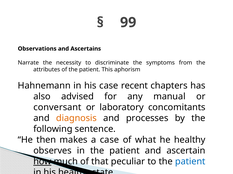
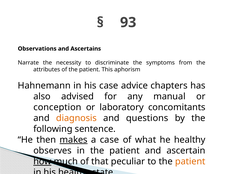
99: 99 -> 93 (128, 23)
recent: recent -> advice (134, 86)
conversant: conversant -> conception (57, 108)
processes: processes -> questions (147, 119)
makes underline: none -> present (74, 140)
patient colour: blue -> orange (190, 162)
